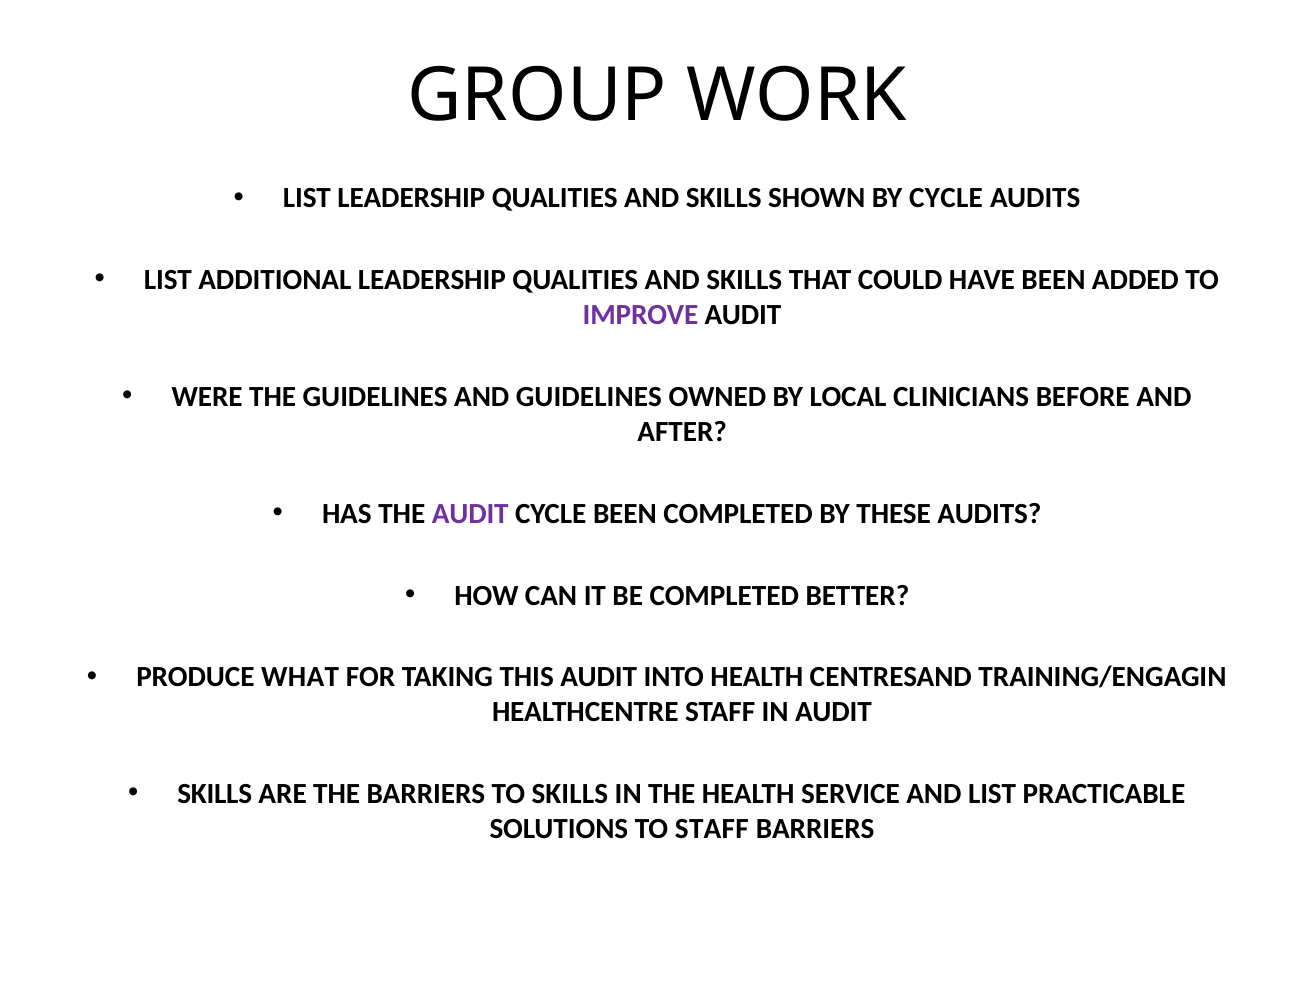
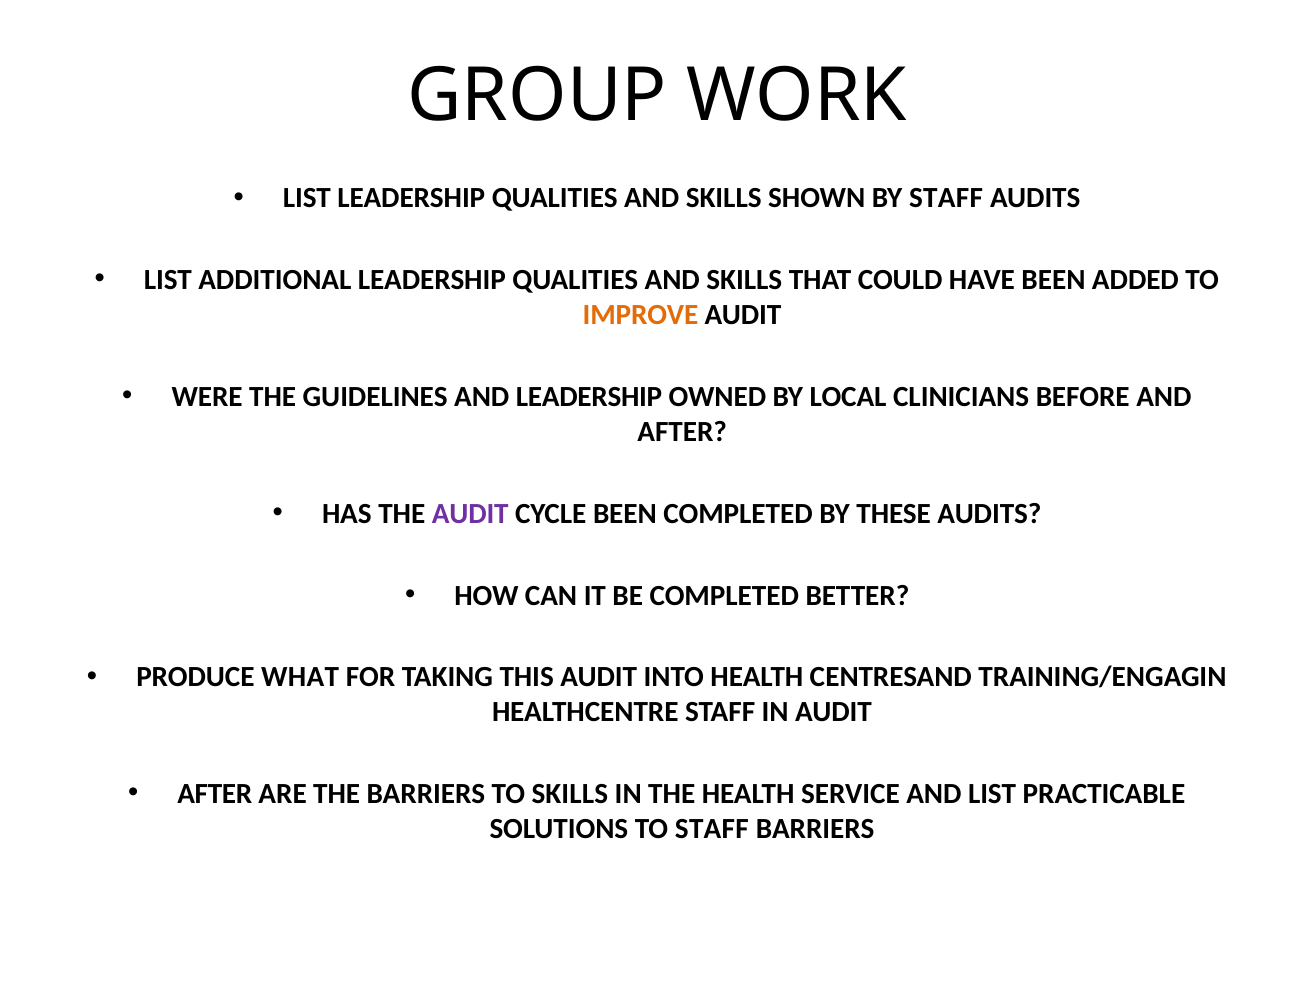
BY CYCLE: CYCLE -> STAFF (946, 198)
IMPROVE colour: purple -> orange (641, 315)
AND GUIDELINES: GUIDELINES -> LEADERSHIP (589, 397)
SKILLS: SKILLS -> AFTER (215, 794)
